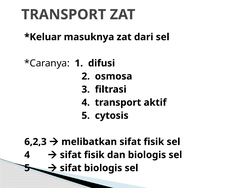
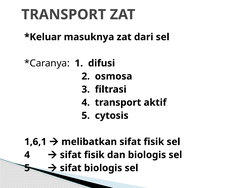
6,2,3: 6,2,3 -> 1,6,1 (35, 142)
